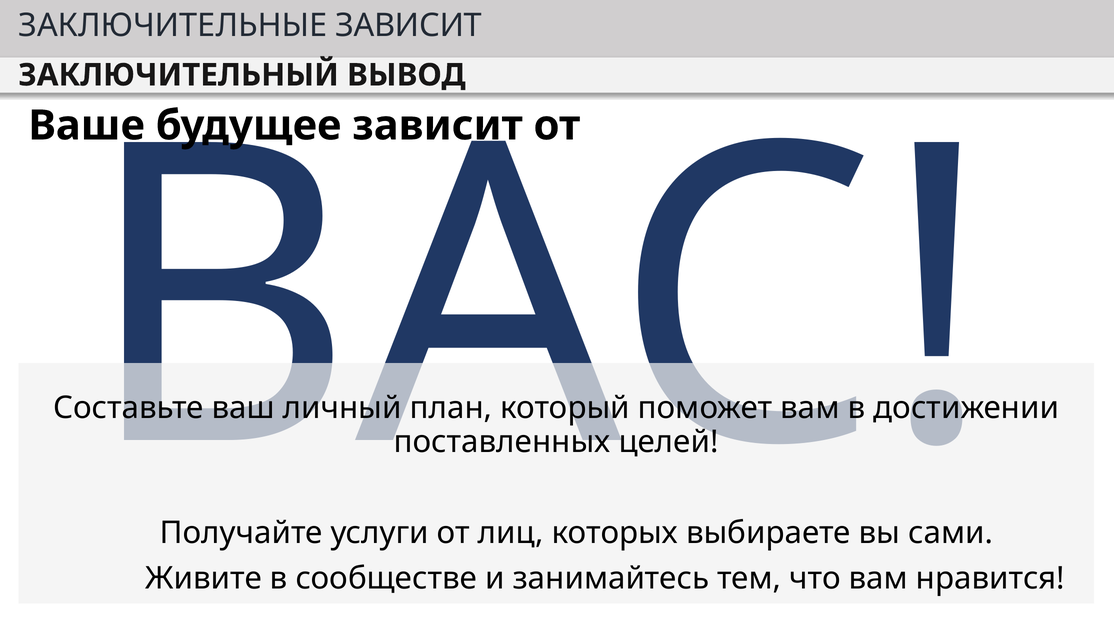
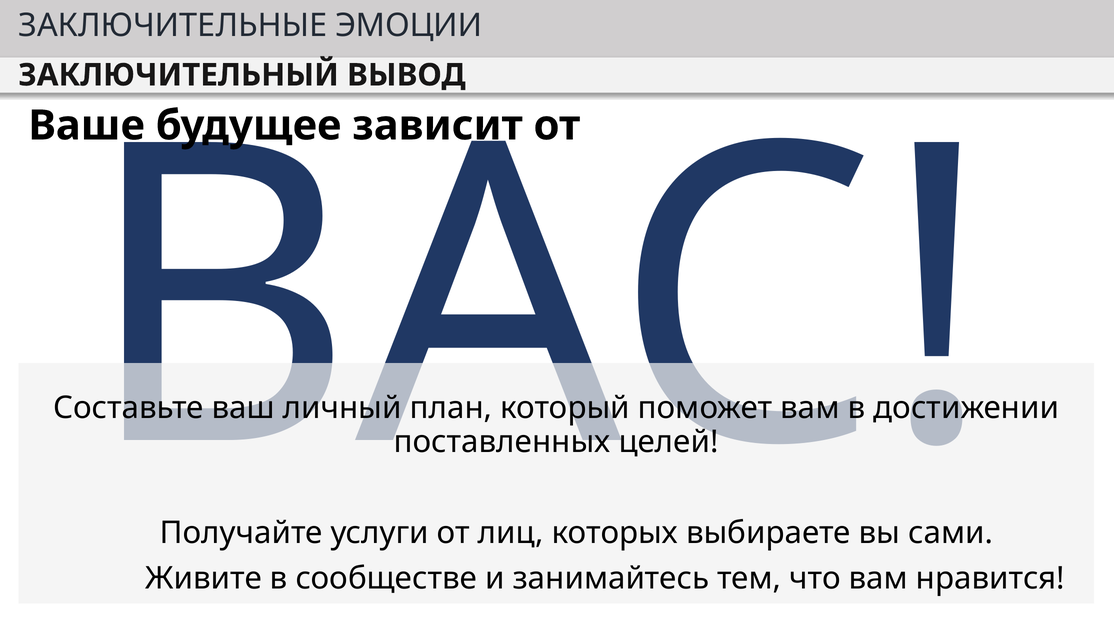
ЗАКЛЮЧИТЕЛЬНЫЕ ЗАВИСИТ: ЗАВИСИТ -> ЭМОЦИИ (409, 26)
